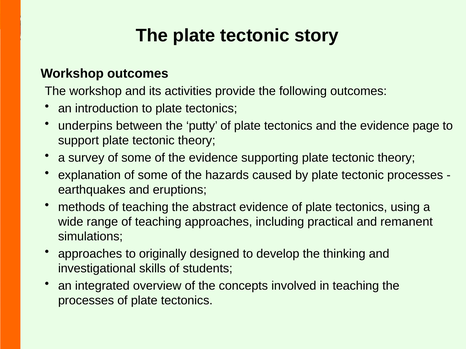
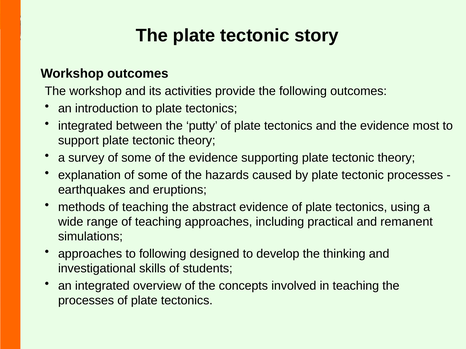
underpins: underpins -> integrated (85, 126)
page: page -> most (426, 126)
to originally: originally -> following (163, 254)
